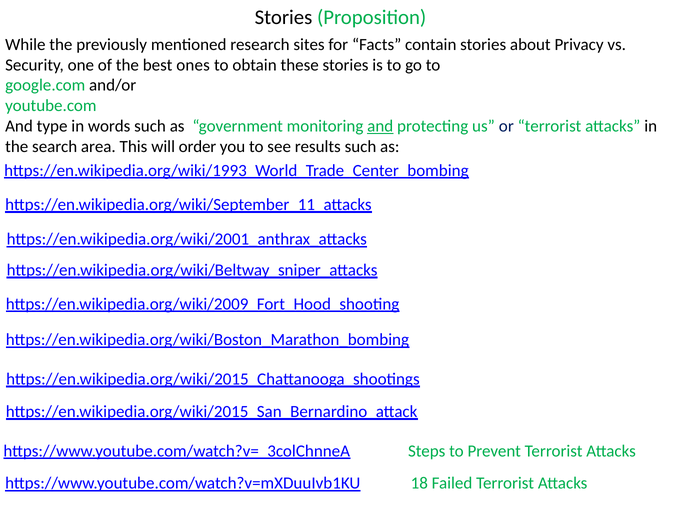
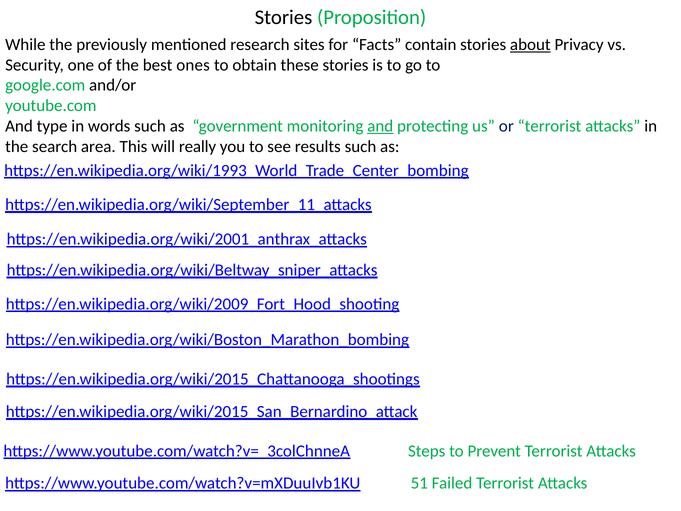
about underline: none -> present (530, 44)
order: order -> really (197, 147)
18: 18 -> 51 (419, 483)
